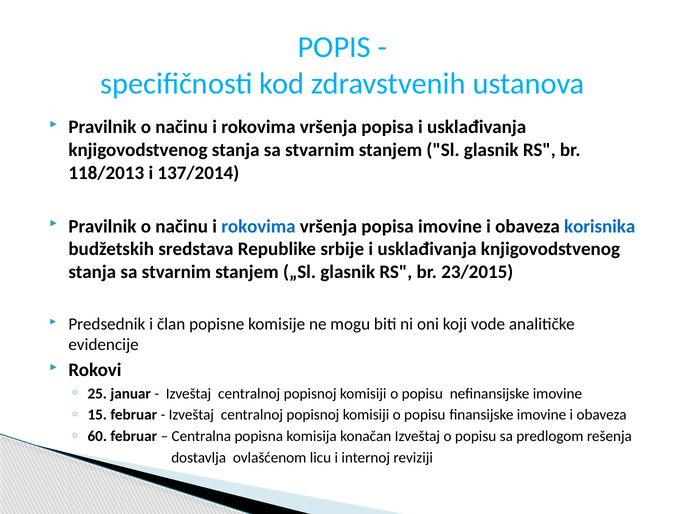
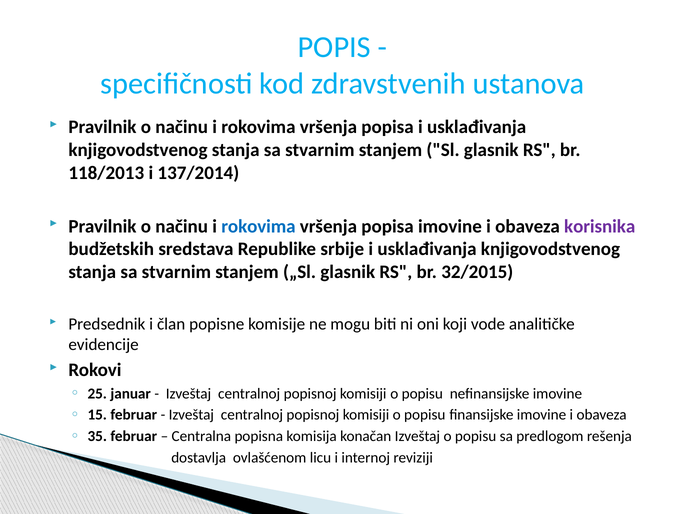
korisnika colour: blue -> purple (600, 226)
23/2015: 23/2015 -> 32/2015 (477, 272)
60: 60 -> 35 (97, 436)
